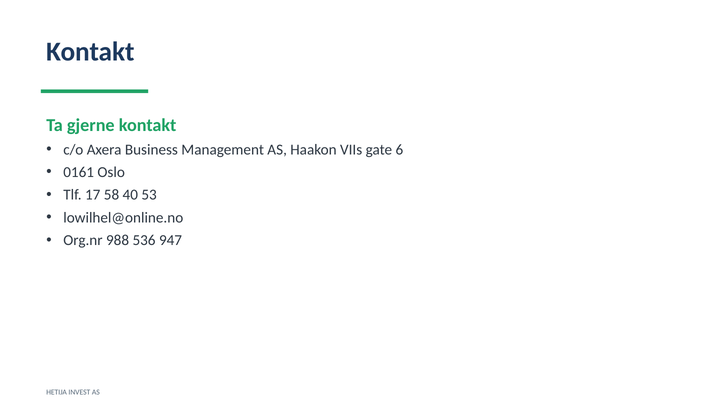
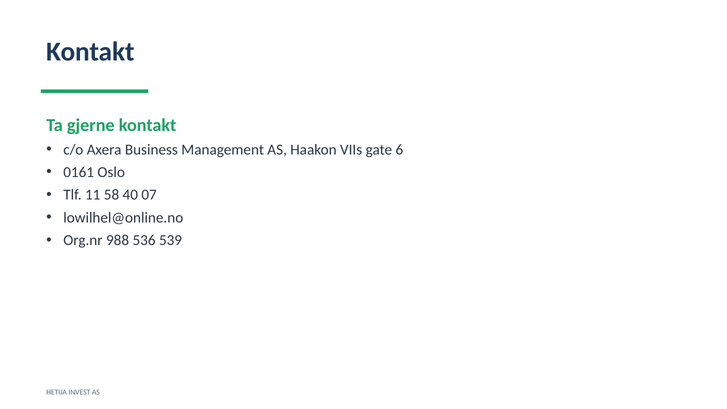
17: 17 -> 11 (93, 195)
53: 53 -> 07 (149, 195)
947: 947 -> 539 (171, 240)
